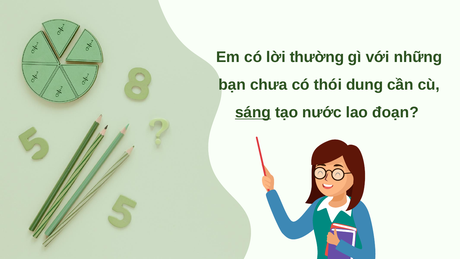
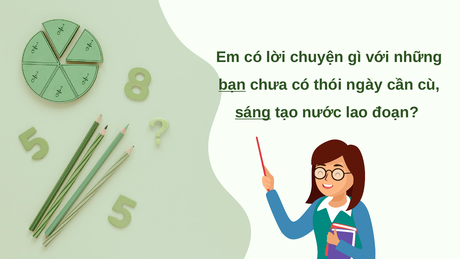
thường: thường -> chuyện (317, 57)
bạn underline: none -> present (232, 85)
dung: dung -> ngày (364, 85)
